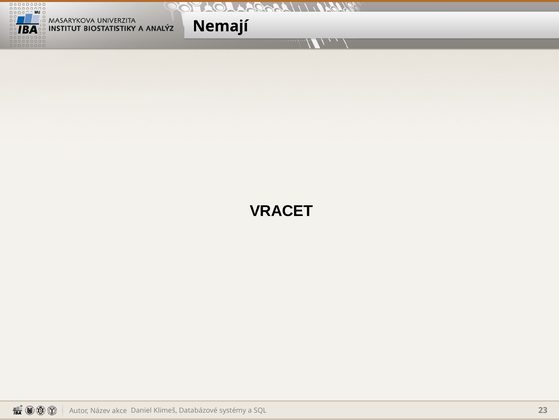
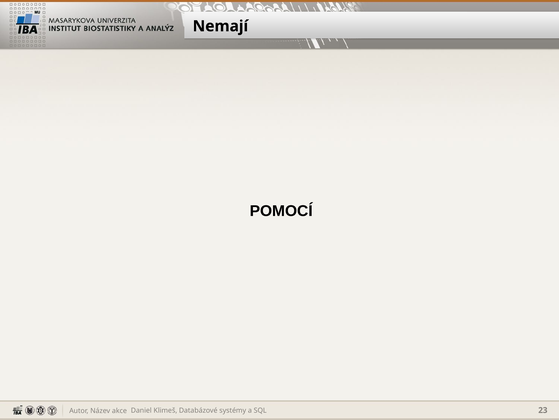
VRACET: VRACET -> POMOCÍ (281, 211)
